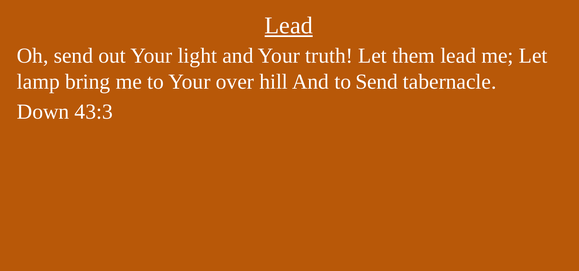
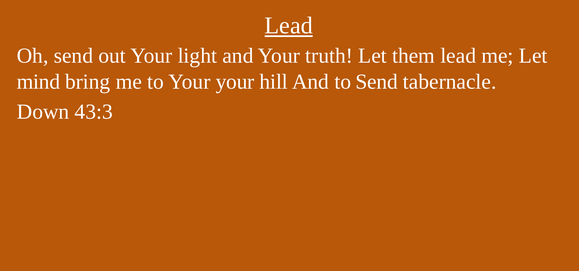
lamp: lamp -> mind (38, 82)
Your over: over -> your (235, 82)
